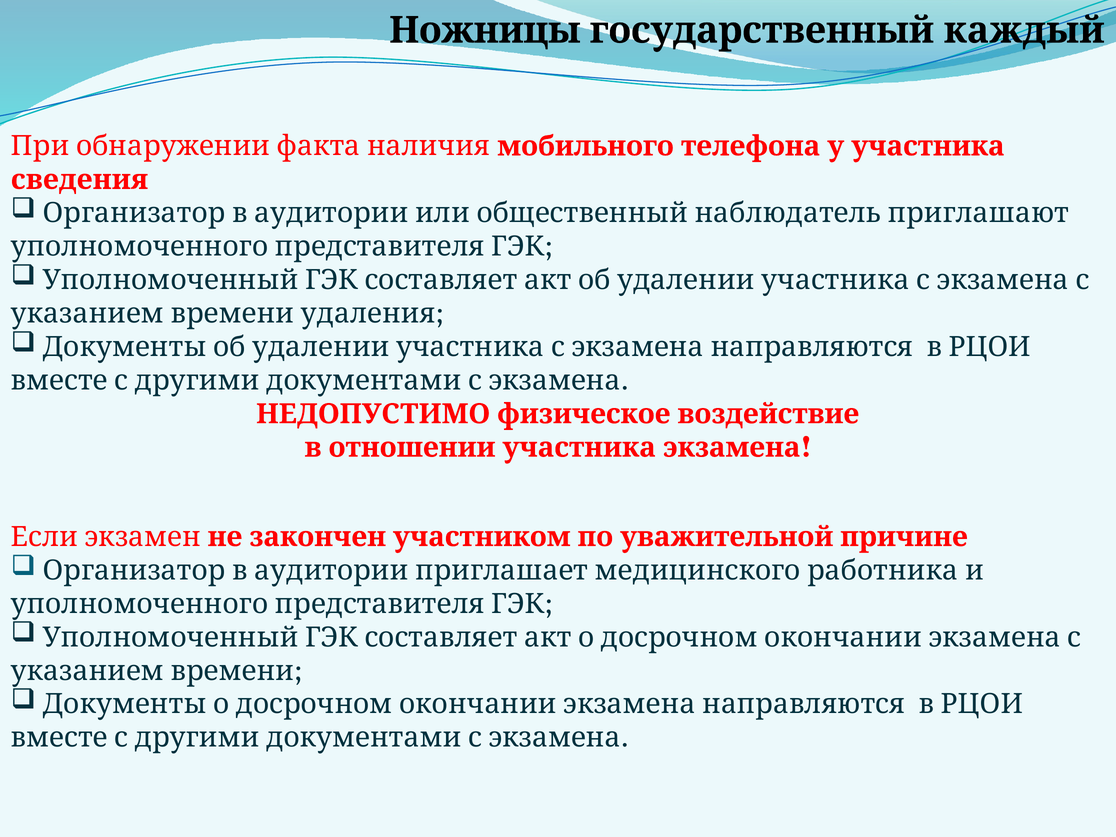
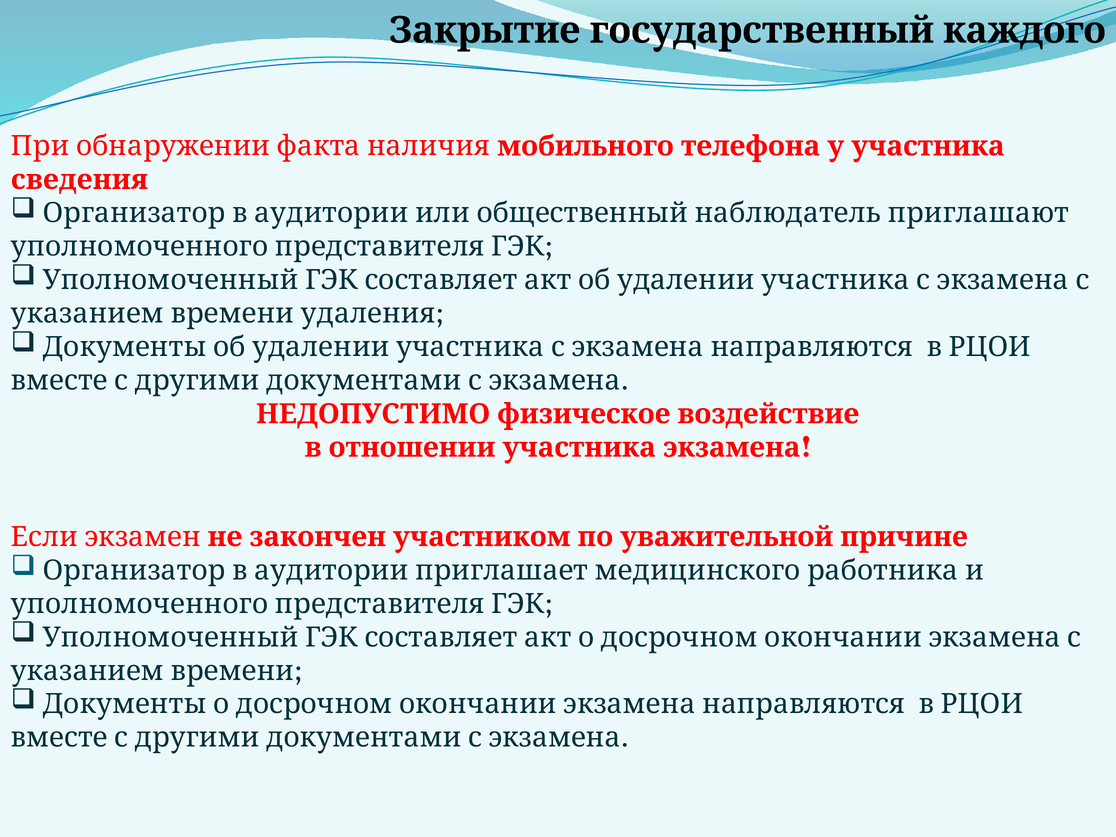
Ножницы: Ножницы -> Закрытие (485, 30)
каждый: каждый -> каждого (1025, 30)
